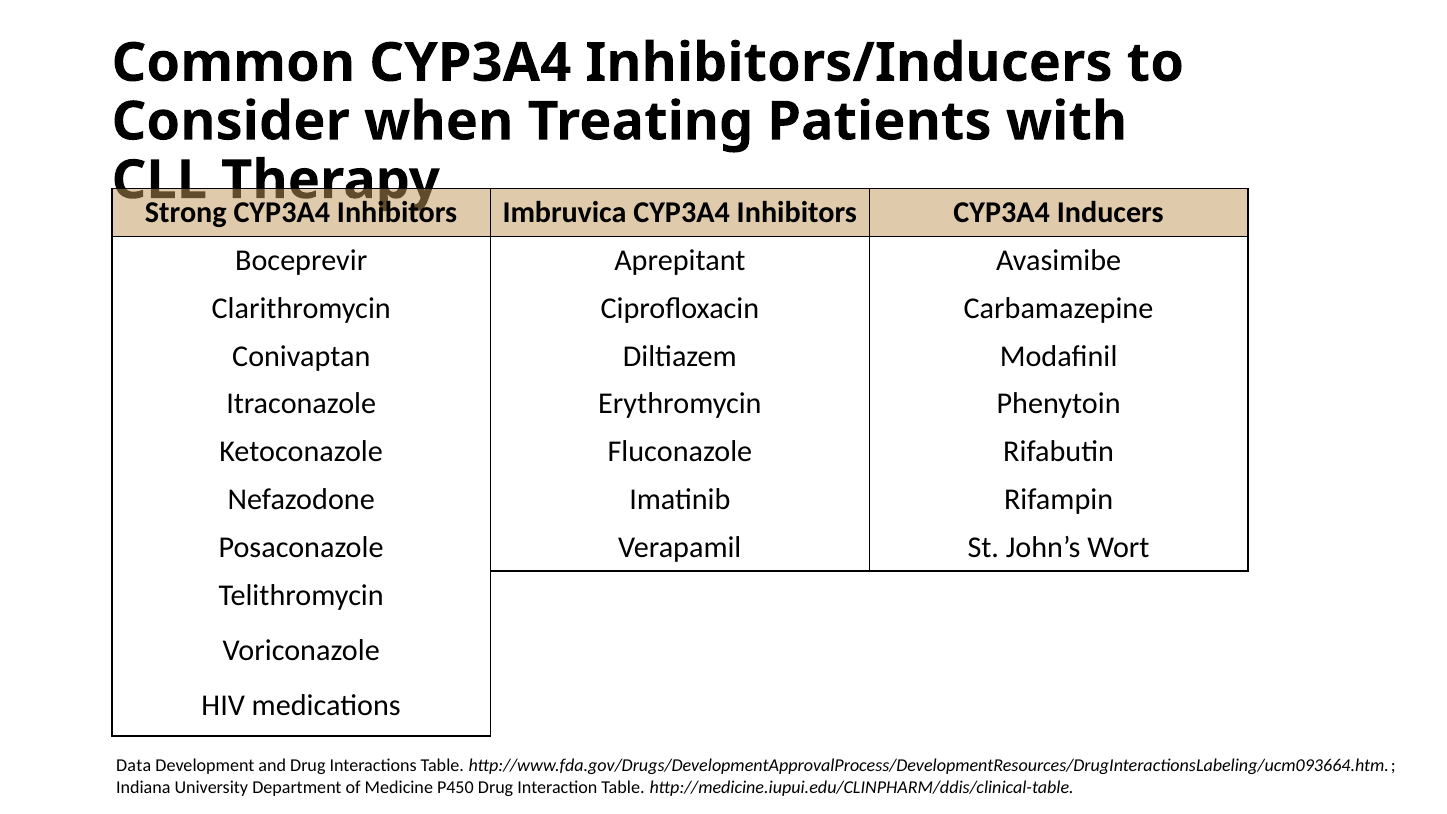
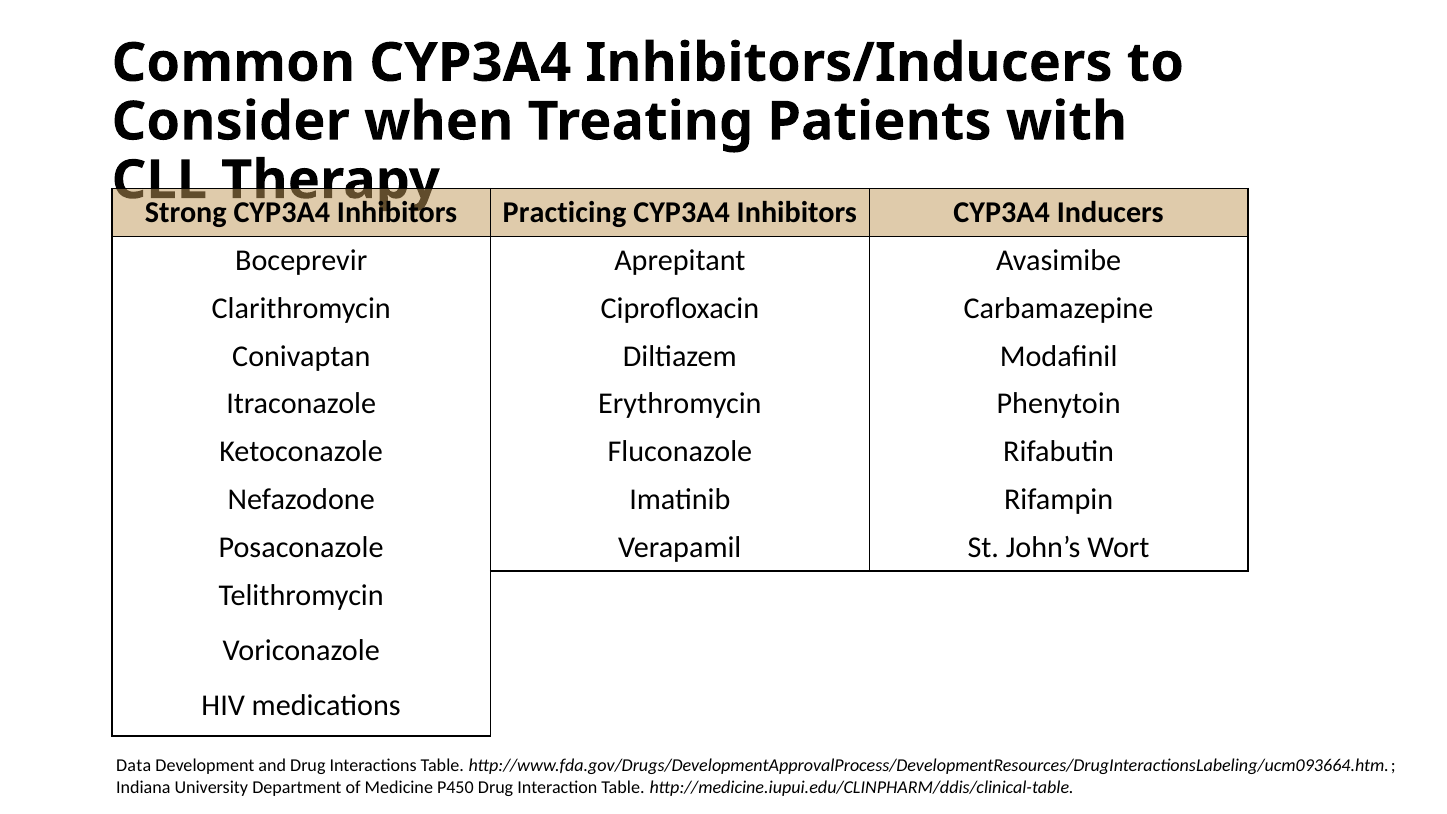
Imbruvica: Imbruvica -> Practicing (564, 213)
